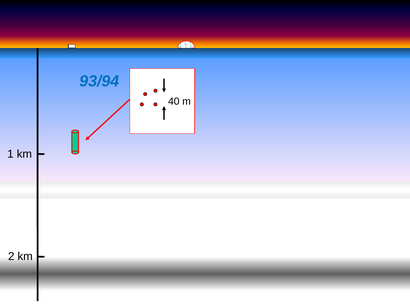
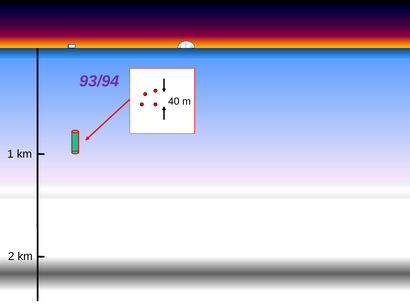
93/94 colour: blue -> purple (99, 81)
